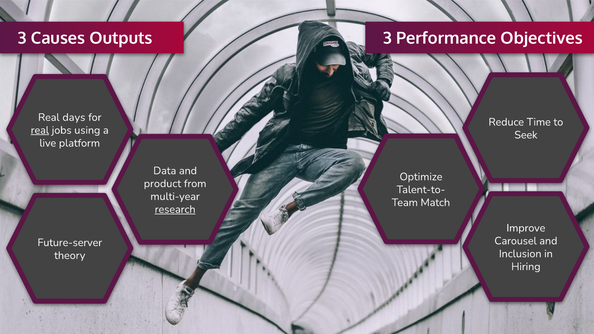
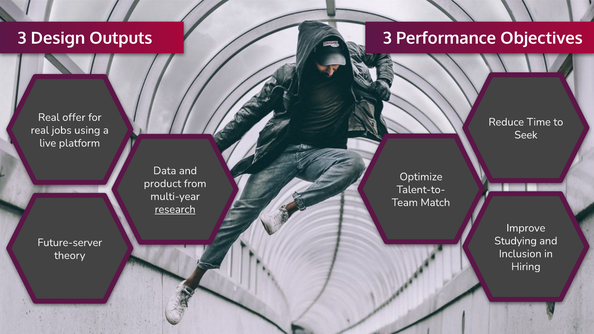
Causes: Causes -> Design (58, 39)
days: days -> offer (74, 117)
real underline: present -> none (40, 130)
Carousel: Carousel -> Studying (516, 241)
